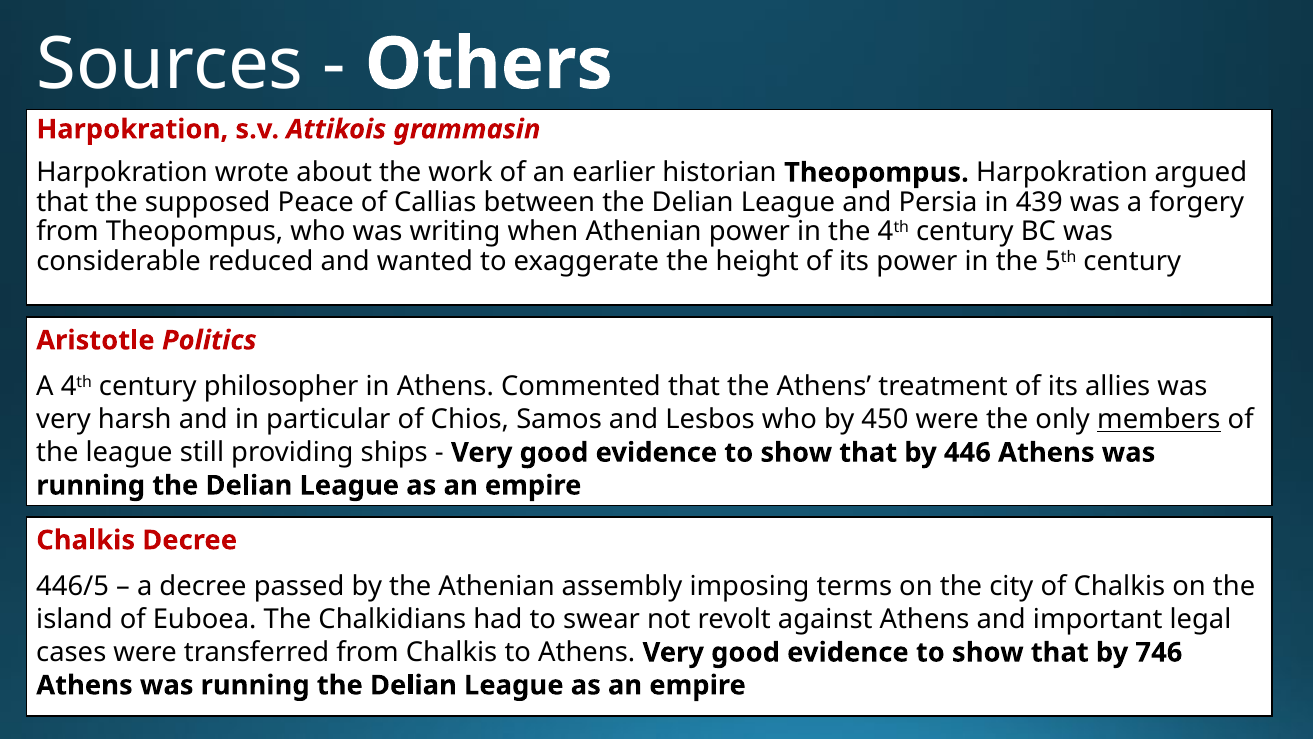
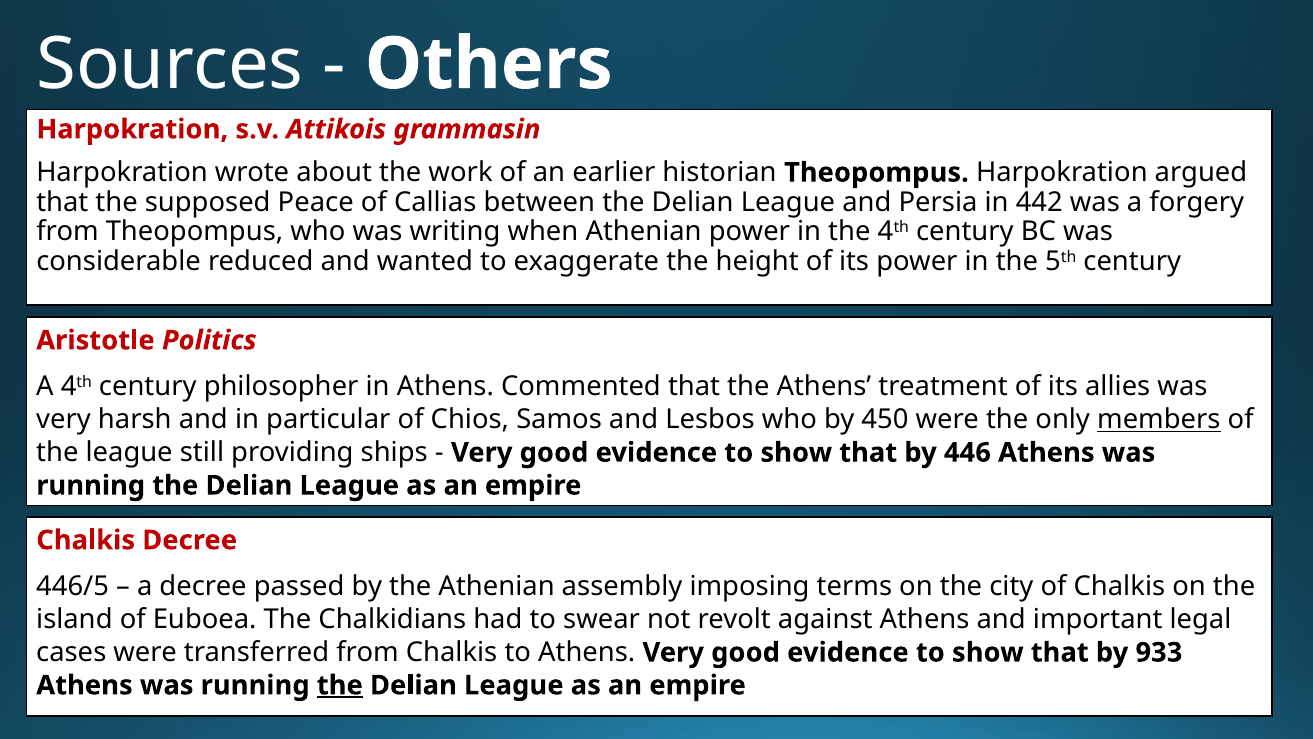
439: 439 -> 442 (1039, 202)
746: 746 -> 933 (1159, 652)
the underline: none -> present (340, 685)
